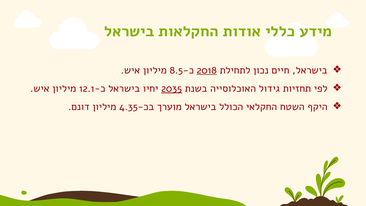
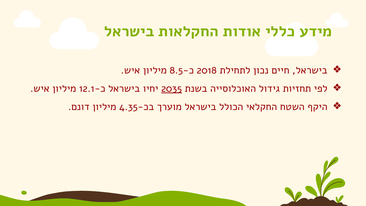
2018 underline: present -> none (207, 70)
